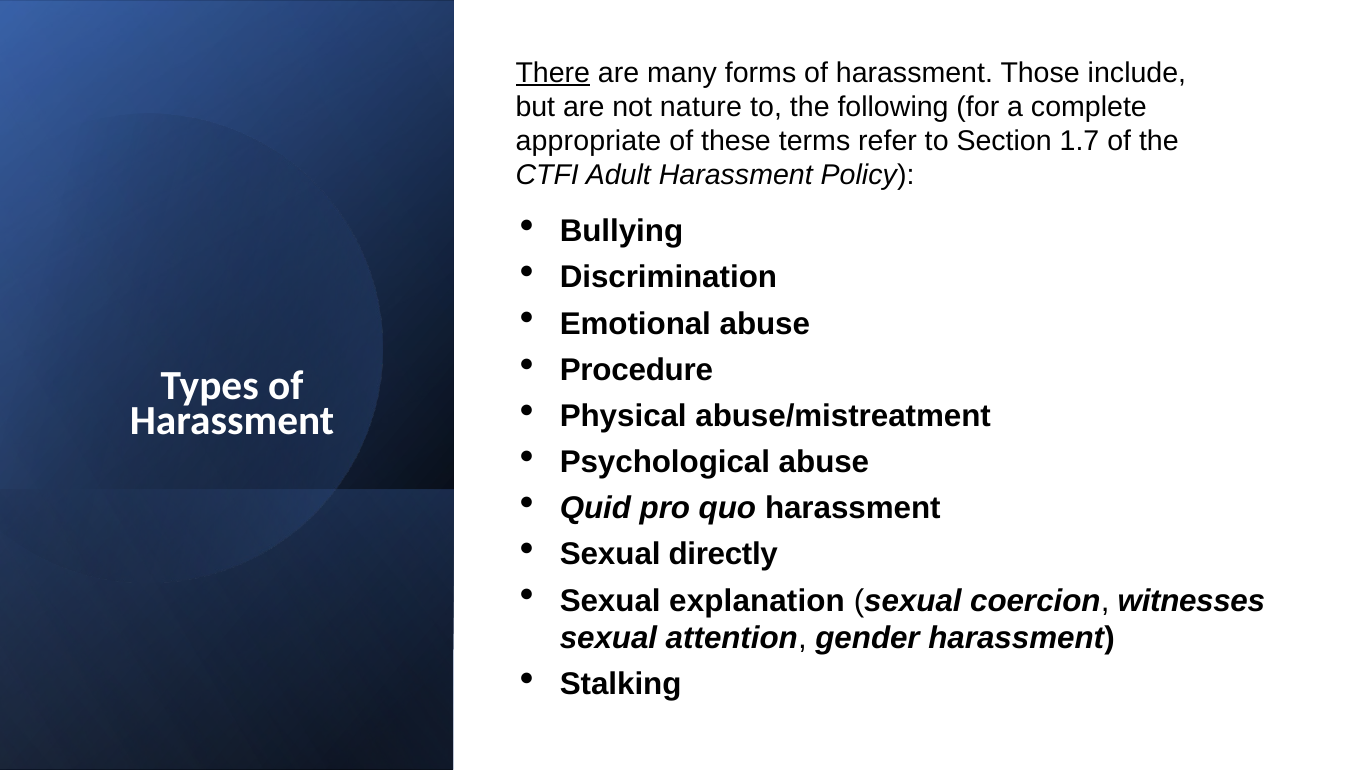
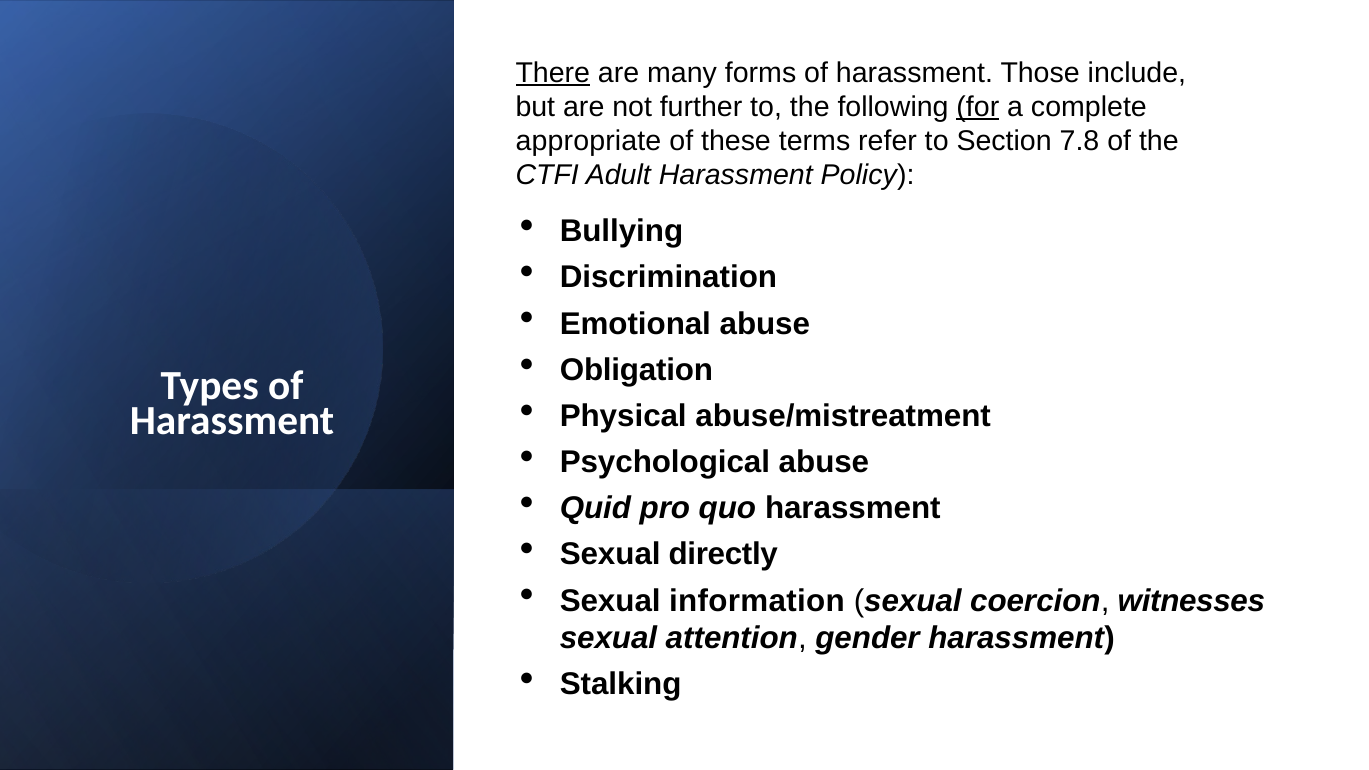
nature: nature -> further (701, 107)
for underline: none -> present (978, 107)
1.7: 1.7 -> 7.8 (1080, 141)
Procedure: Procedure -> Obligation (636, 370)
explanation: explanation -> information (757, 601)
